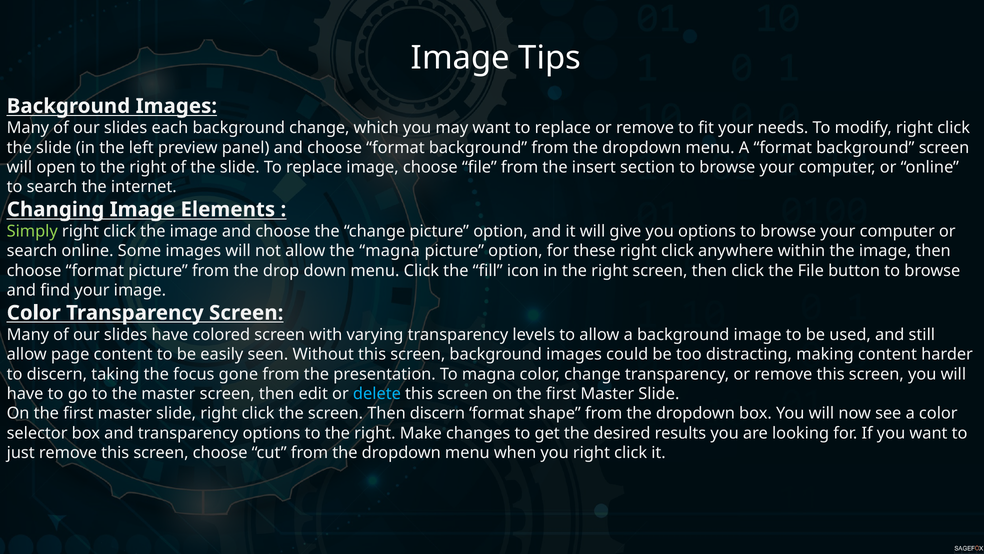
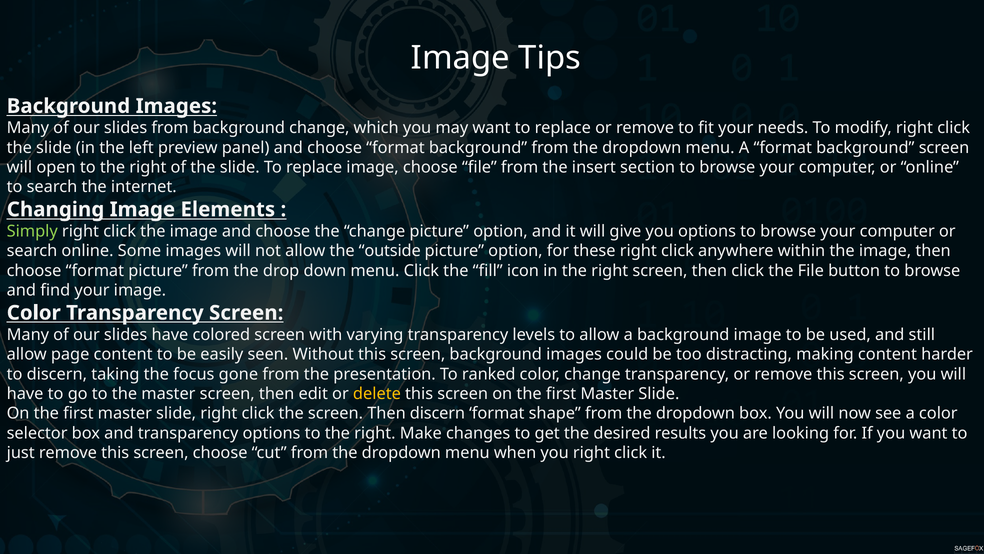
slides each: each -> from (170, 128)
the magna: magna -> outside (390, 251)
To magna: magna -> ranked (489, 374)
delete colour: light blue -> yellow (377, 393)
